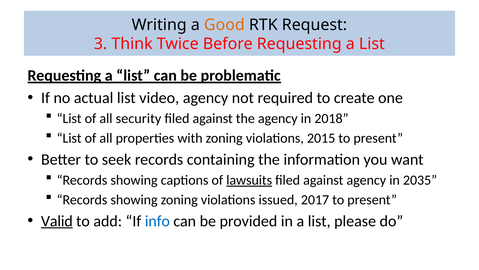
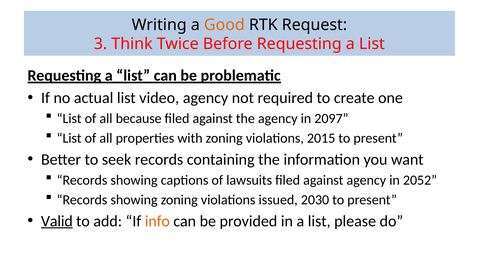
security: security -> because (139, 118)
2018: 2018 -> 2097 (331, 118)
lawsuits underline: present -> none (249, 180)
2035: 2035 -> 2052 (420, 180)
2017: 2017 -> 2030 (315, 199)
info colour: blue -> orange (157, 221)
